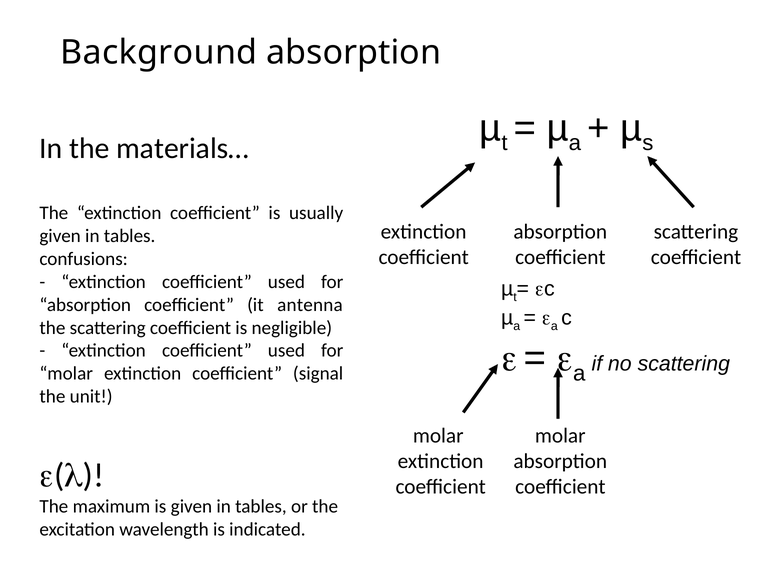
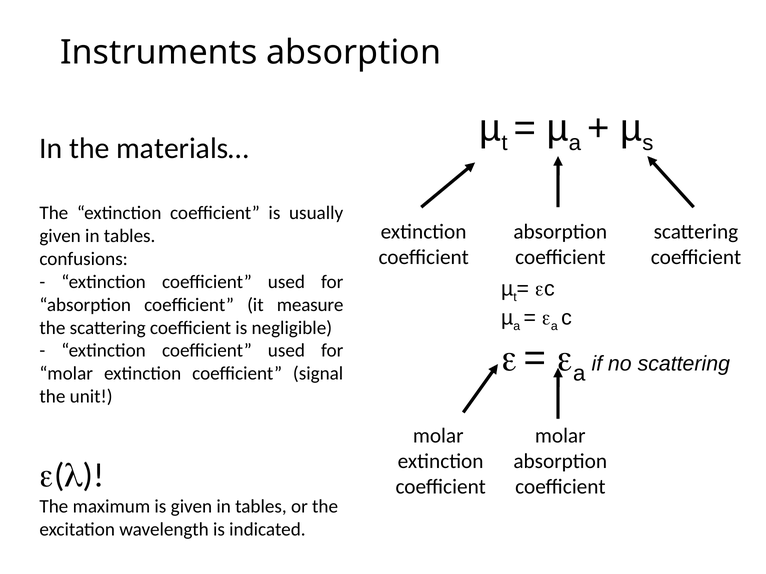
Background: Background -> Instruments (159, 53)
antenna: antenna -> measure (310, 305)
